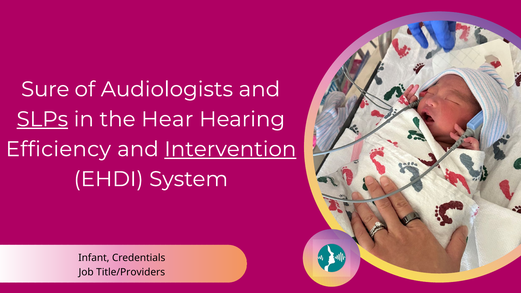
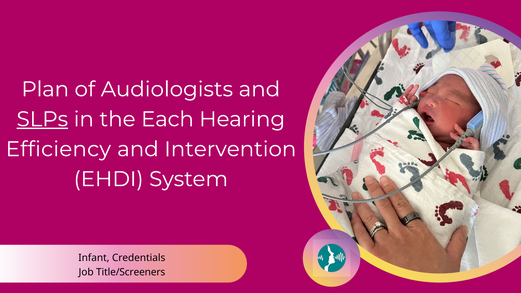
Sure: Sure -> Plan (45, 89)
Hear: Hear -> Each (167, 119)
Intervention underline: present -> none (230, 149)
Title/Providers: Title/Providers -> Title/Screeners (131, 272)
